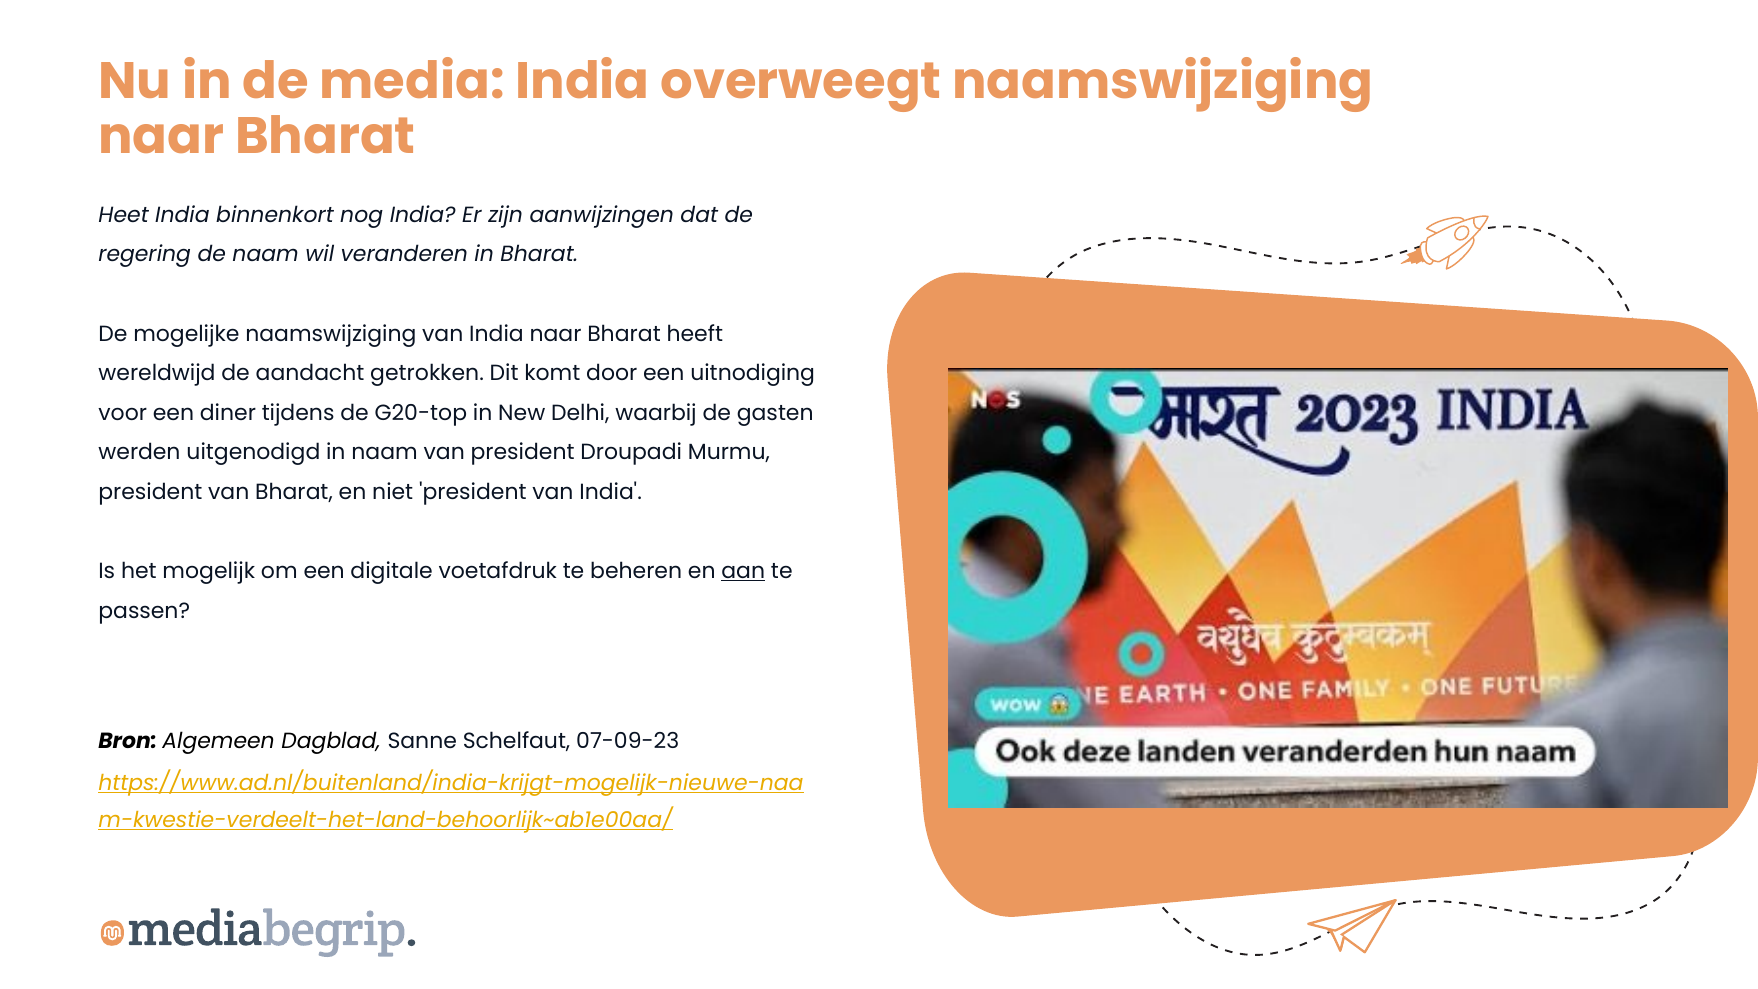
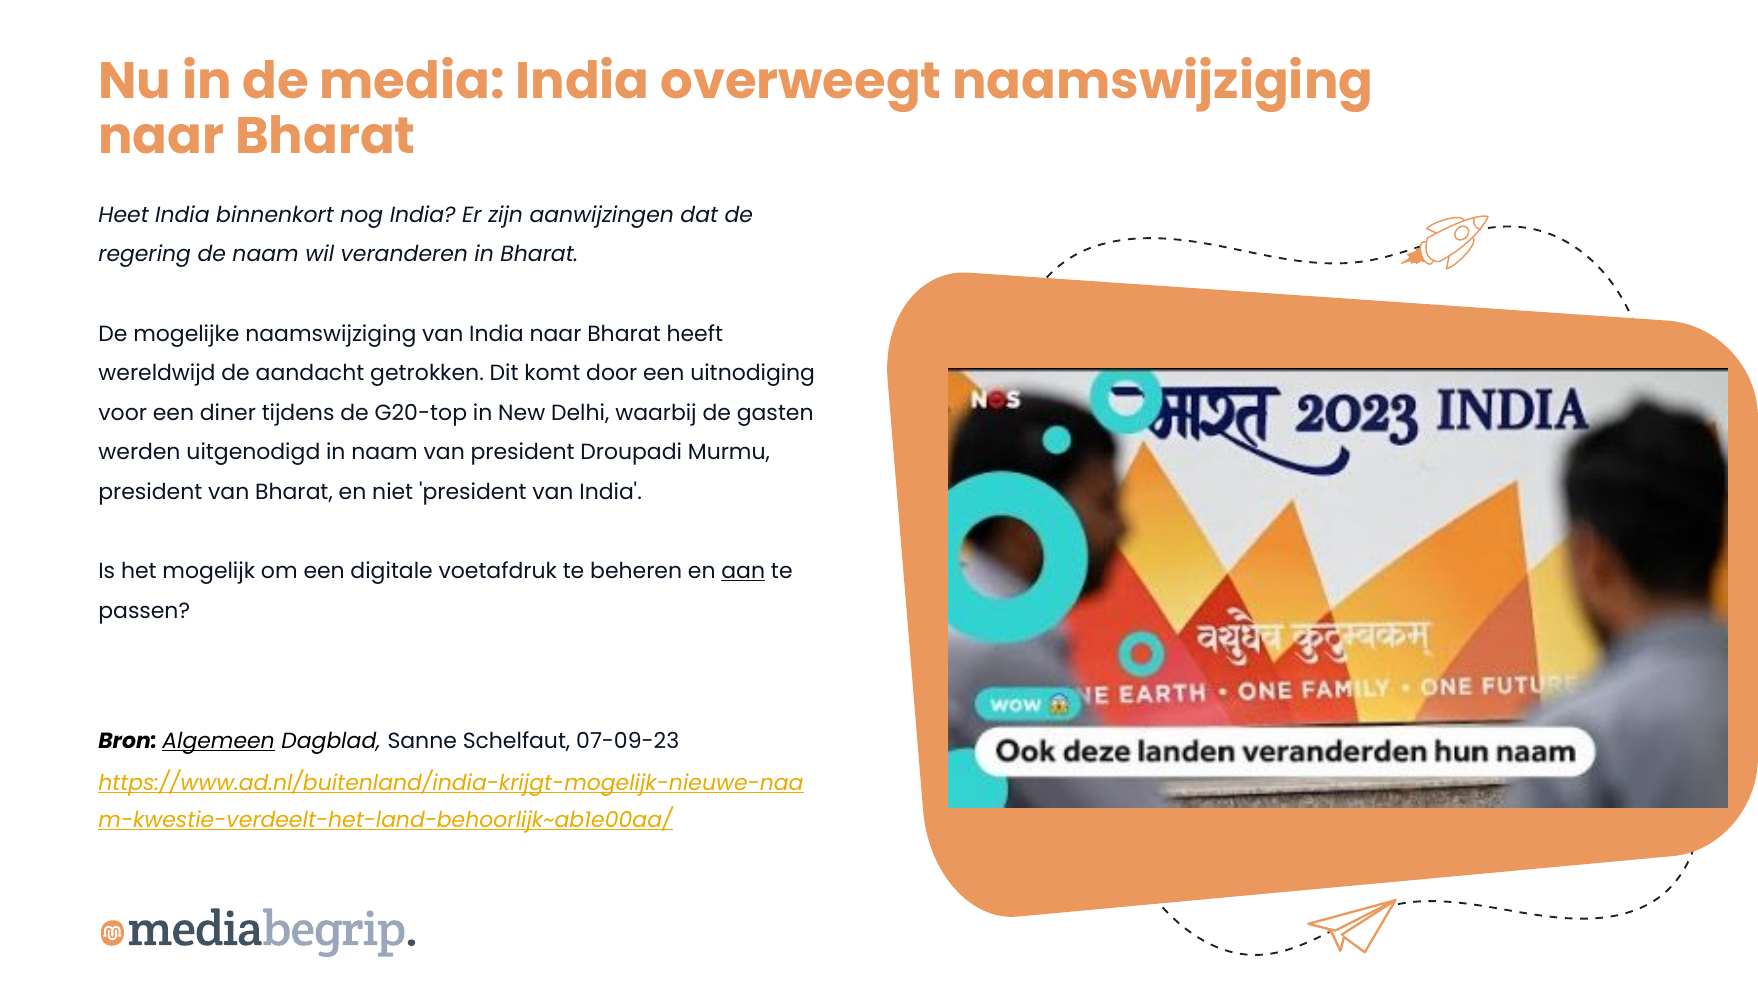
Algemeen underline: none -> present (219, 741)
